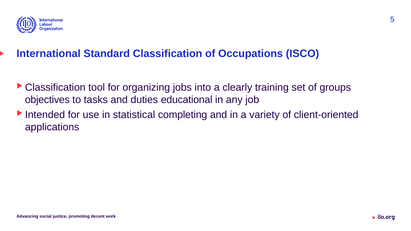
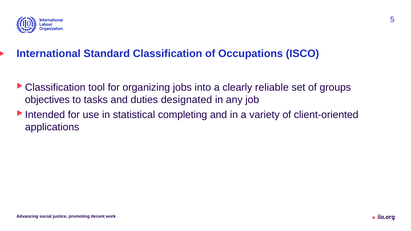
training: training -> reliable (272, 88)
educational: educational -> designated (187, 100)
